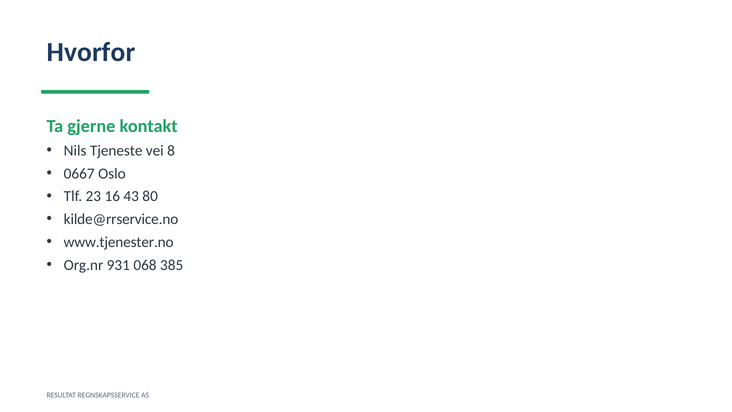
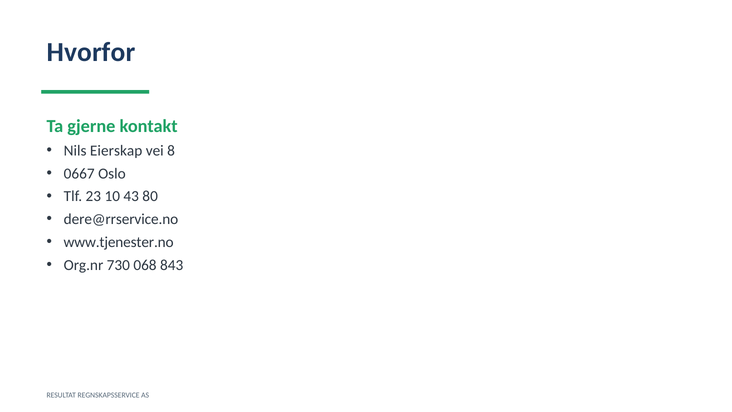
Tjeneste: Tjeneste -> Eierskap (116, 151)
16: 16 -> 10 (112, 196)
kilde@rrservice.no: kilde@rrservice.no -> dere@rrservice.no (121, 219)
931: 931 -> 730 (118, 265)
385: 385 -> 843 (172, 265)
